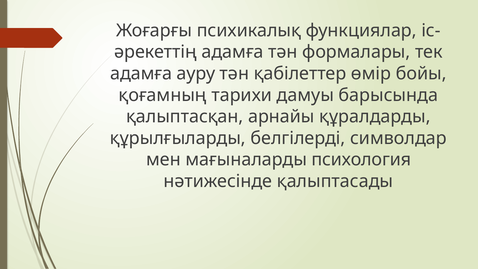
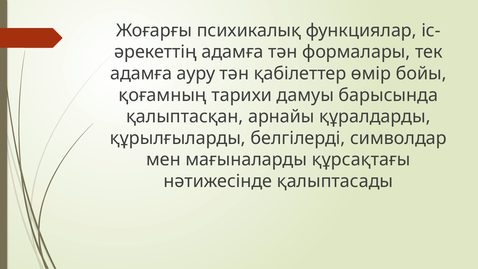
психология: психология -> құрсақтағы (361, 160)
